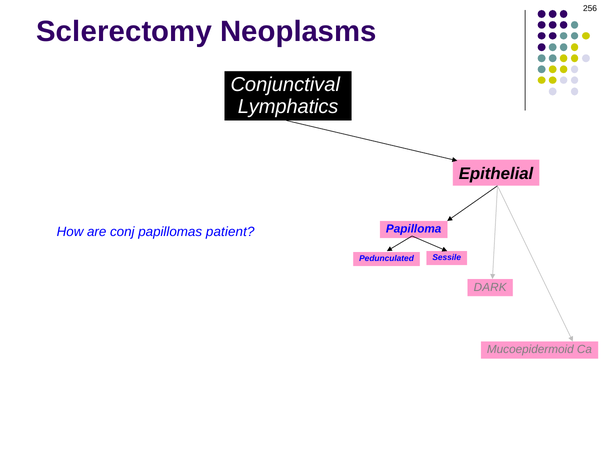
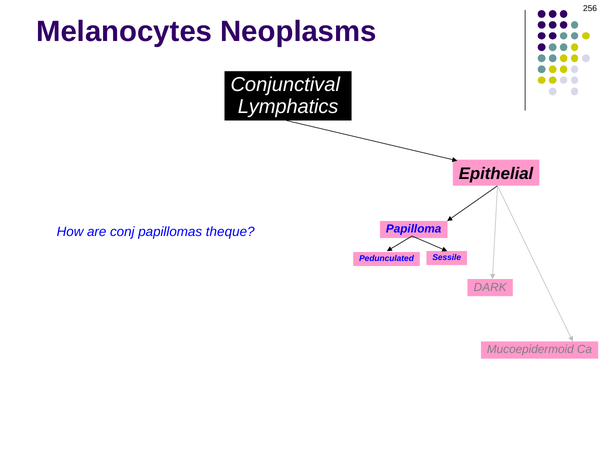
Sclerectomy: Sclerectomy -> Melanocytes (124, 32)
patient: patient -> theque (230, 232)
